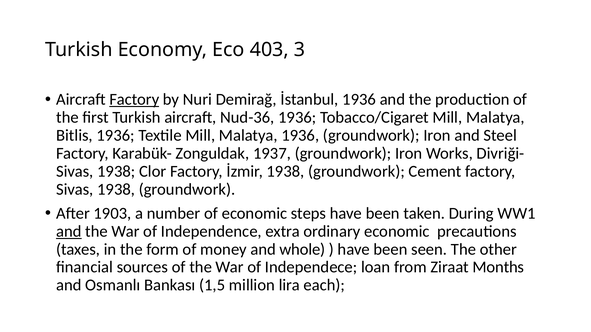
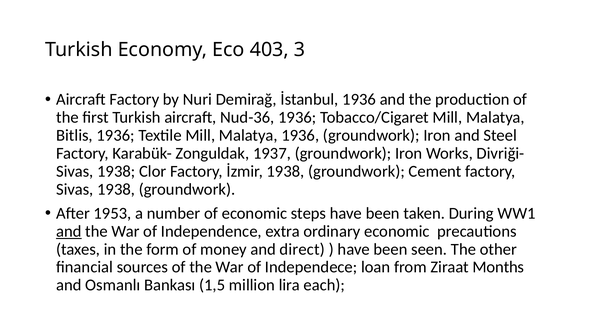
Factory underline: present -> none (134, 100)
1903: 1903 -> 1953 (112, 214)
whole: whole -> direct (302, 250)
